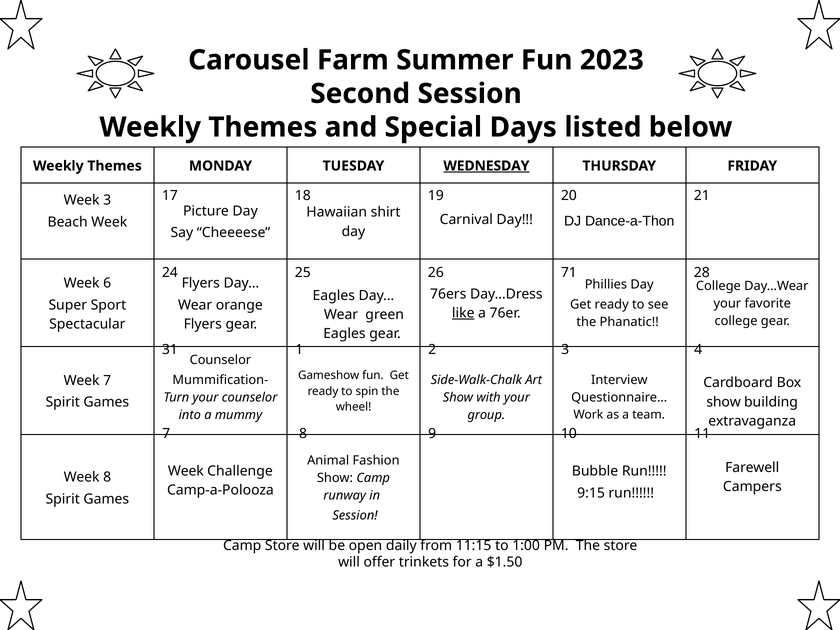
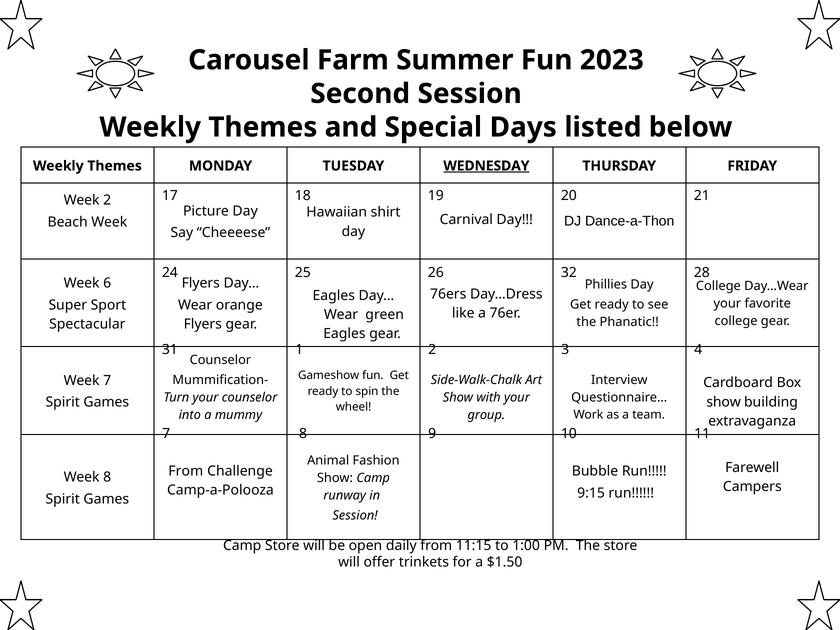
Week 3: 3 -> 2 (107, 200)
71: 71 -> 32 (569, 272)
like underline: present -> none (463, 313)
Week: Week -> From (186, 471)
